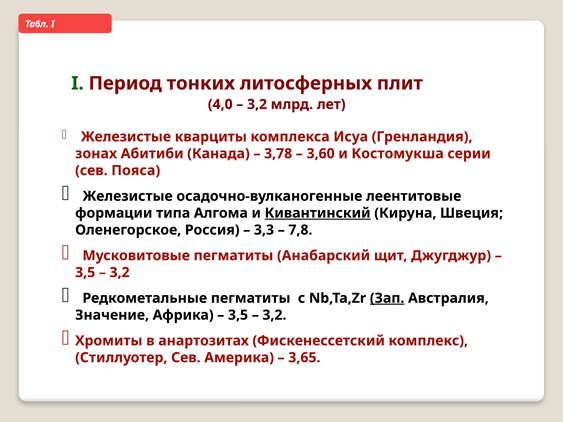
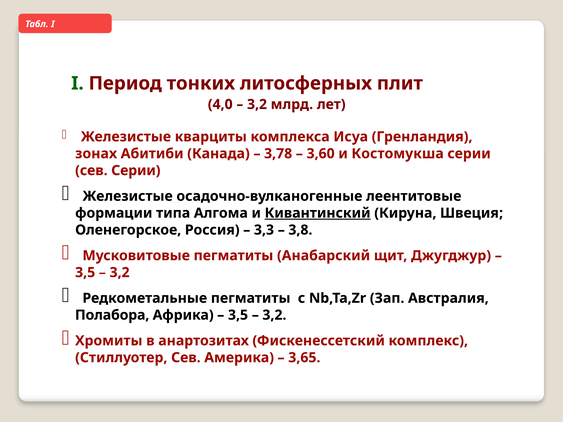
сев Пояса: Пояса -> Серии (136, 171)
7,8: 7,8 -> 3,8 (300, 230)
Зап underline: present -> none (387, 298)
Значение: Значение -> Полабора (112, 315)
